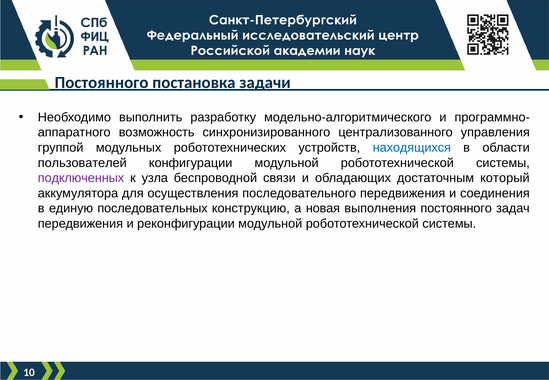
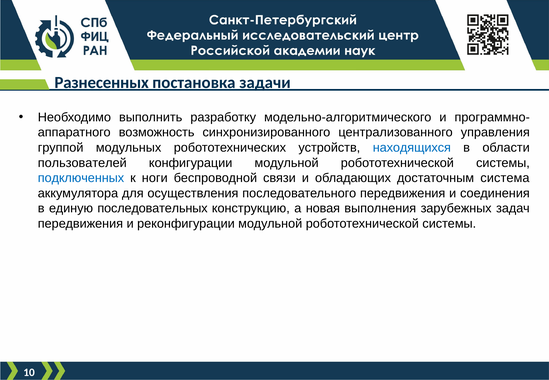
Постоянного: Постоянного -> Разнесенных (102, 83)
подключенных colour: purple -> blue (81, 178)
узла: узла -> ноги (155, 178)
который: который -> система (505, 178)
выполнения постоянного: постоянного -> зарубежных (456, 208)
